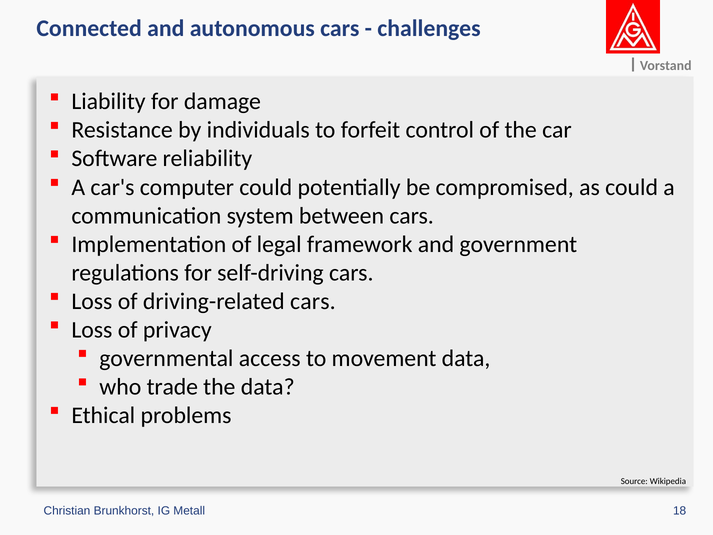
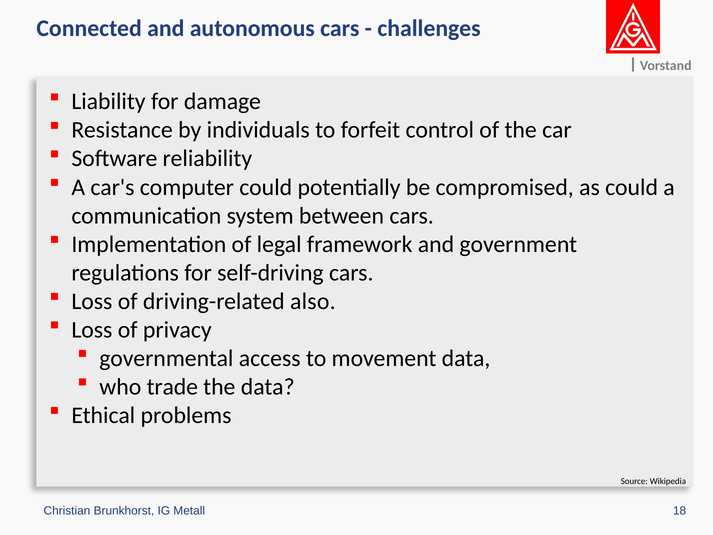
driving-related cars: cars -> also (313, 301)
